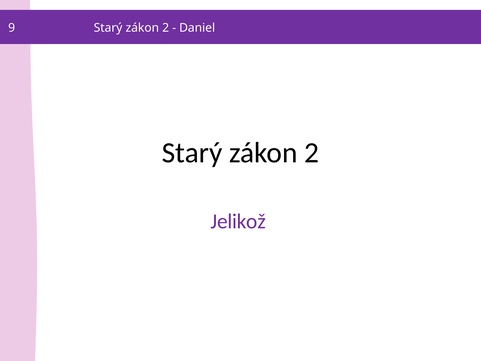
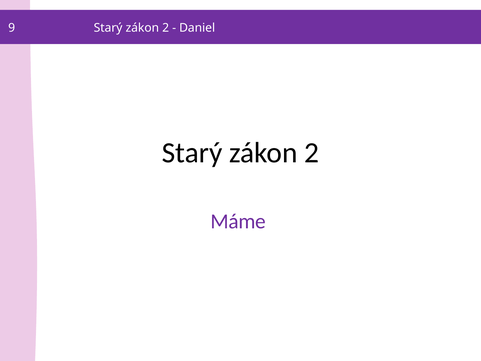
Jelikož: Jelikož -> Máme (238, 221)
